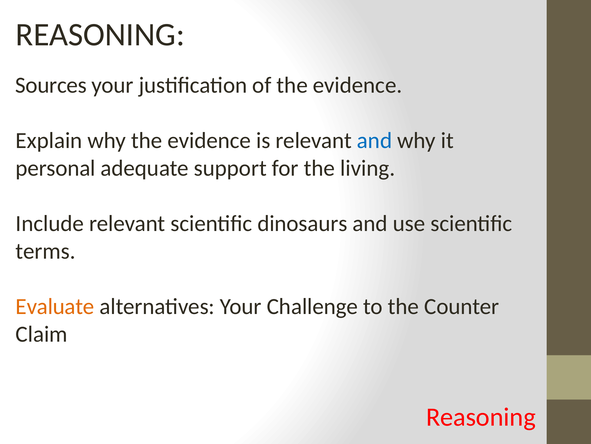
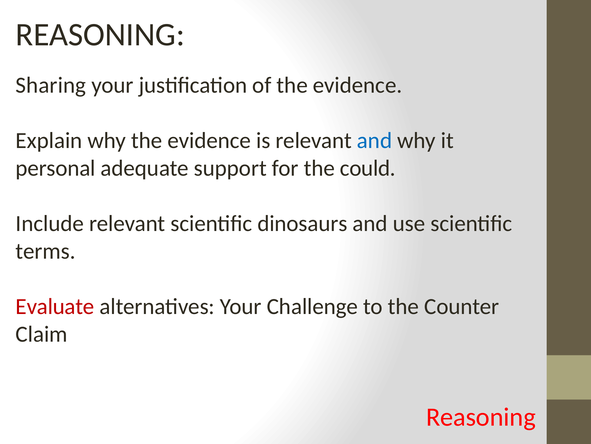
Sources: Sources -> Sharing (51, 85)
living: living -> could (368, 168)
Evaluate colour: orange -> red (55, 306)
